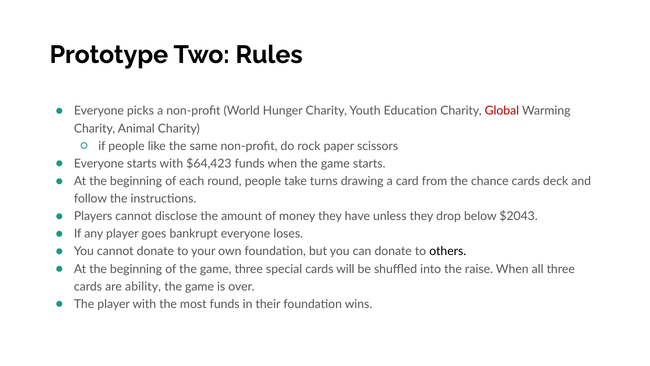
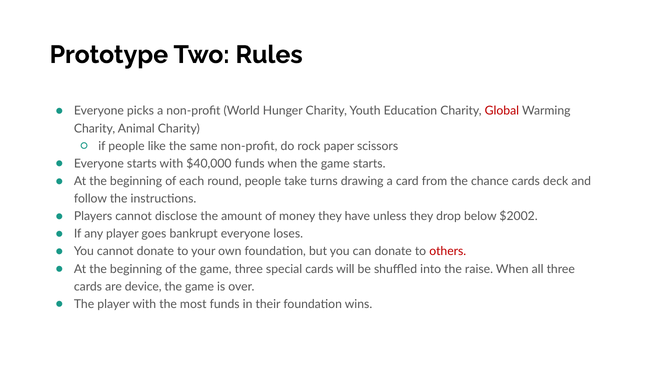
$64,423: $64,423 -> $40,000 (209, 163)
$2043: $2043 -> $2002 (519, 216)
others colour: black -> red (448, 251)
ability: ability -> device (143, 286)
